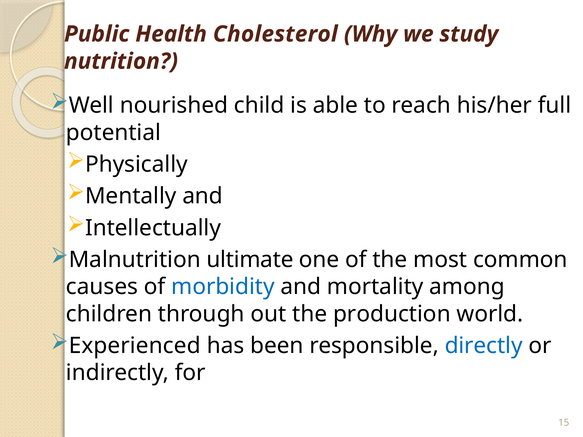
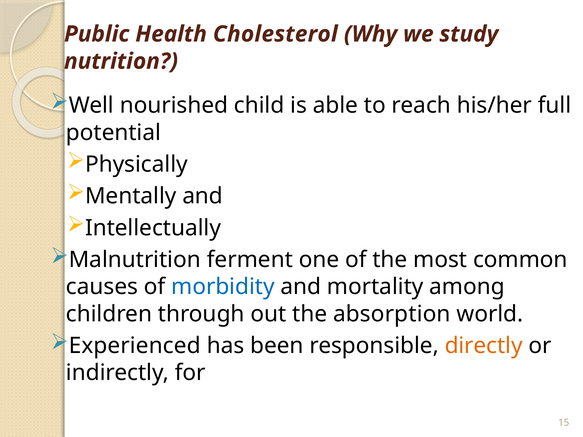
ultimate: ultimate -> ferment (250, 260)
production: production -> absorption (392, 314)
directly colour: blue -> orange (484, 346)
